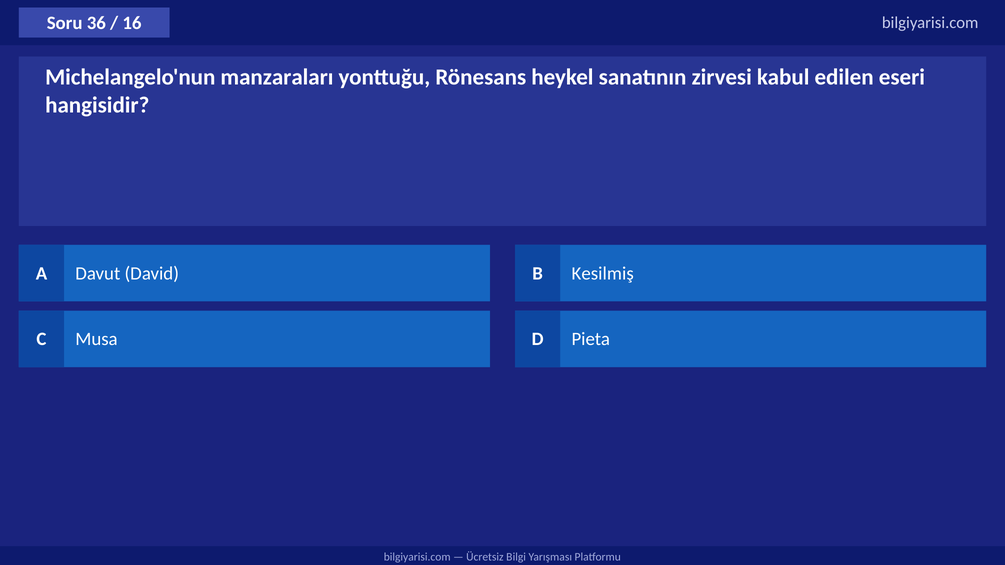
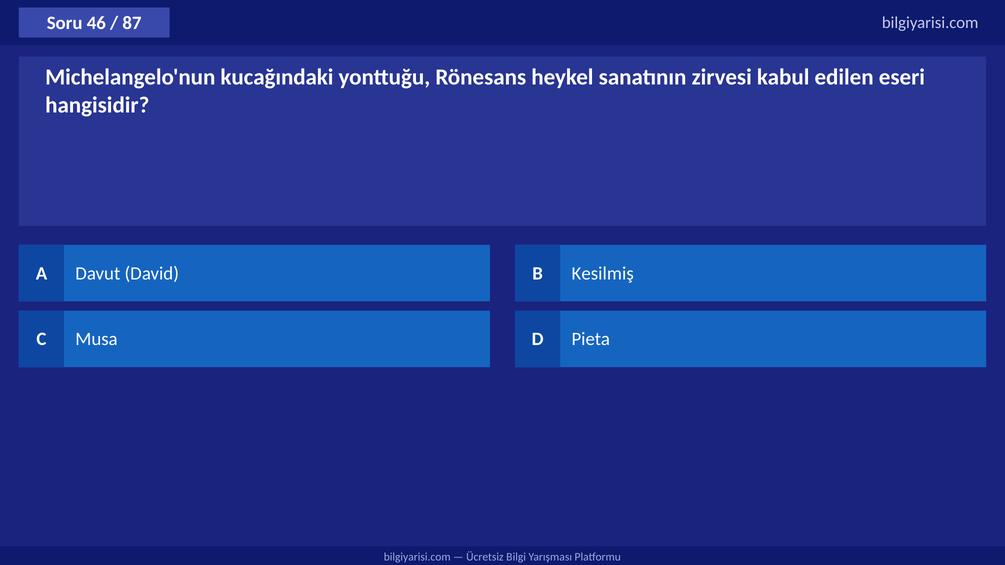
36: 36 -> 46 (96, 23)
16: 16 -> 87 (132, 23)
manzaraları: manzaraları -> kucağındaki (277, 77)
